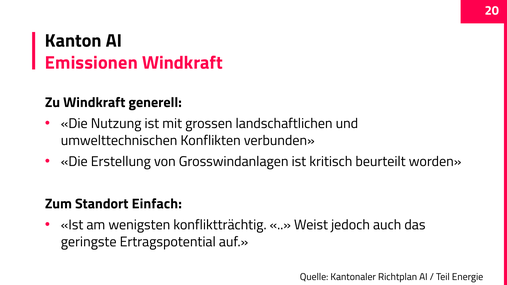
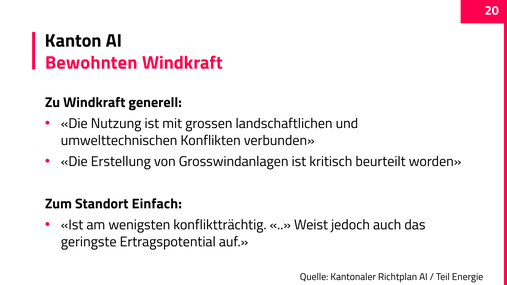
Emissionen: Emissionen -> Bewohnten (91, 63)
